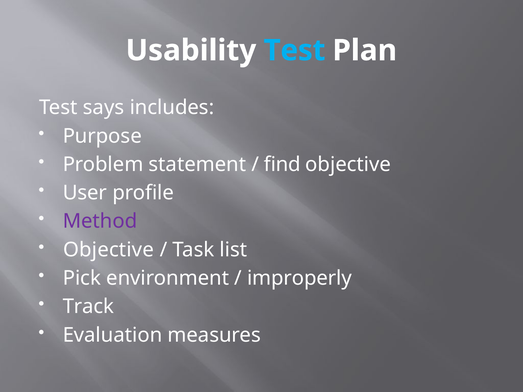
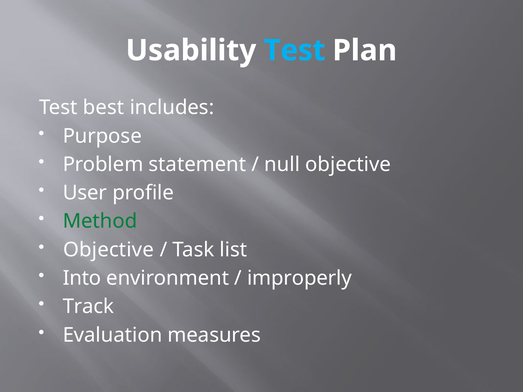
says: says -> best (104, 108)
find: find -> null (282, 165)
Method colour: purple -> green (100, 221)
Pick: Pick -> Into (82, 278)
